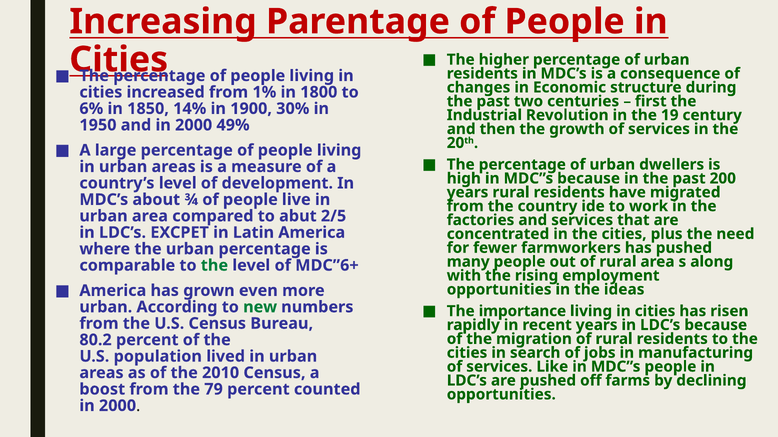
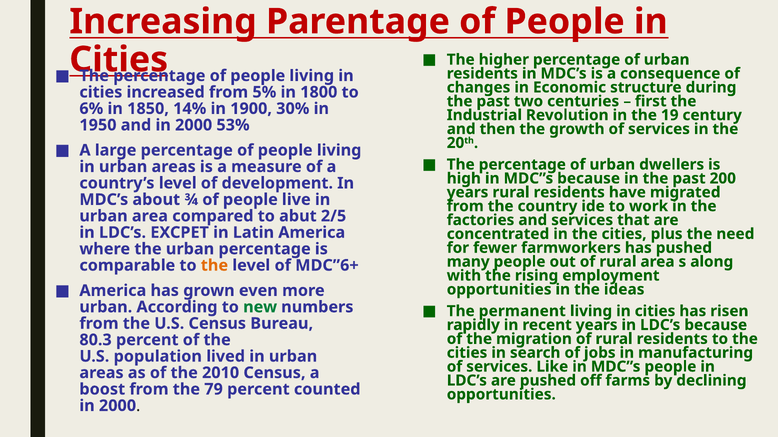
1%: 1% -> 5% (264, 92)
49%: 49% -> 53% (233, 125)
the colour: green -> orange (214, 266)
importance: importance -> permanent (522, 312)
80.2: 80.2 -> 80.3 (96, 340)
